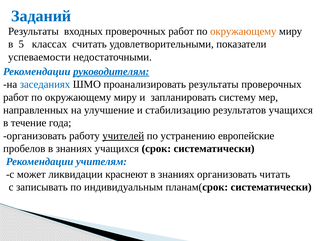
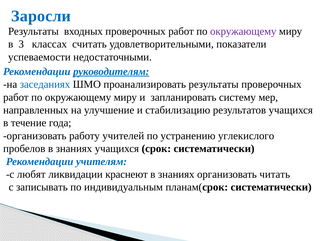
Заданий: Заданий -> Заросли (41, 16)
окружающему colour: orange -> purple (243, 31)
5: 5 -> 3 (21, 44)
учителей underline: present -> none (123, 136)
европейские: европейские -> углекислого (246, 136)
может: может -> любят (31, 174)
